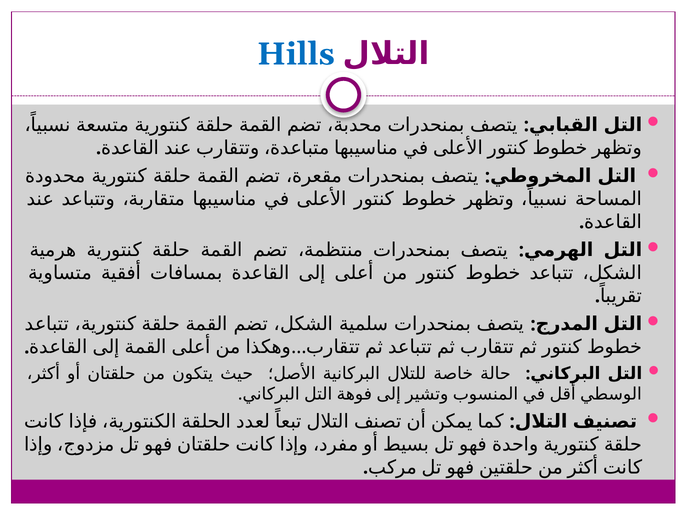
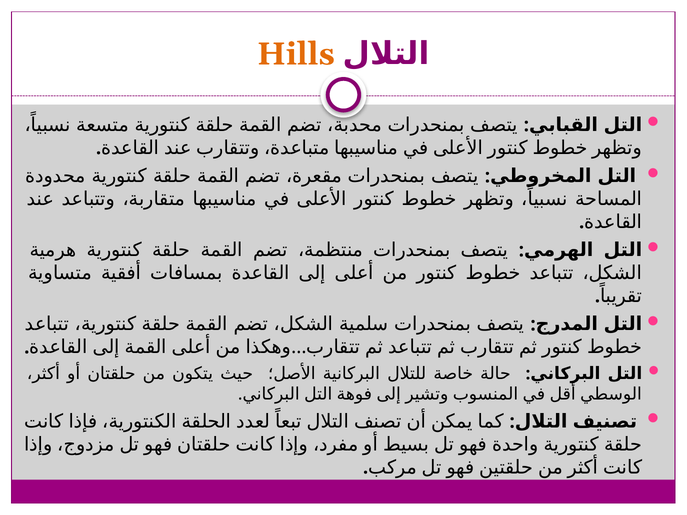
Hills colour: blue -> orange (296, 54)
